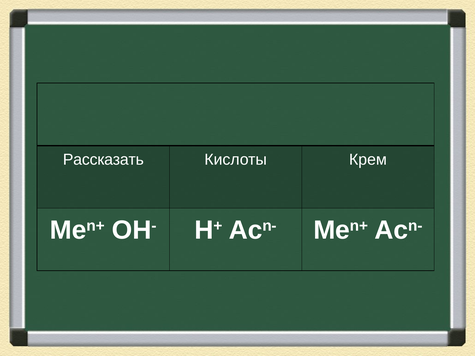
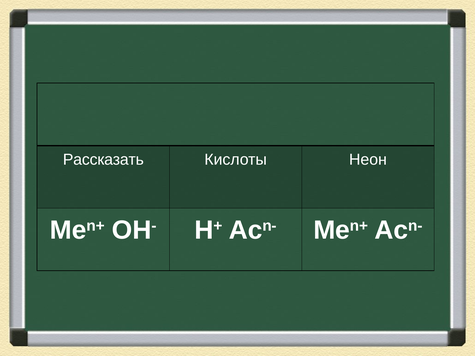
Крем: Крем -> Неон (368, 160)
